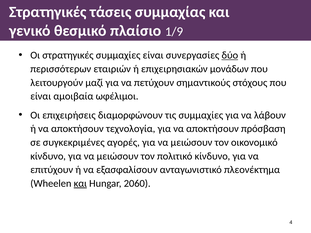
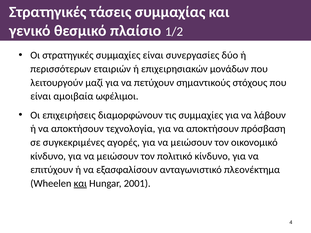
1/9: 1/9 -> 1/2 (174, 32)
δύο underline: present -> none (230, 55)
2060: 2060 -> 2001 (137, 184)
